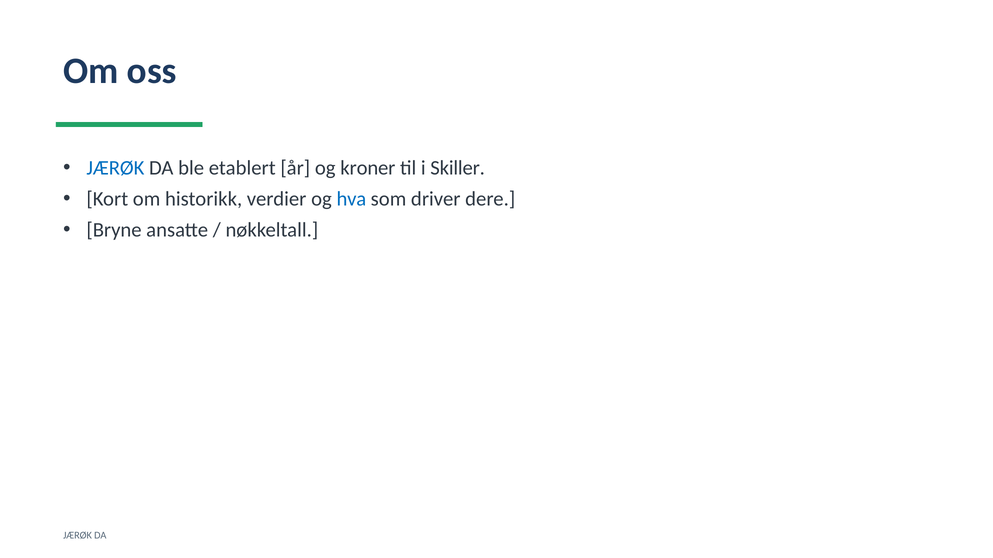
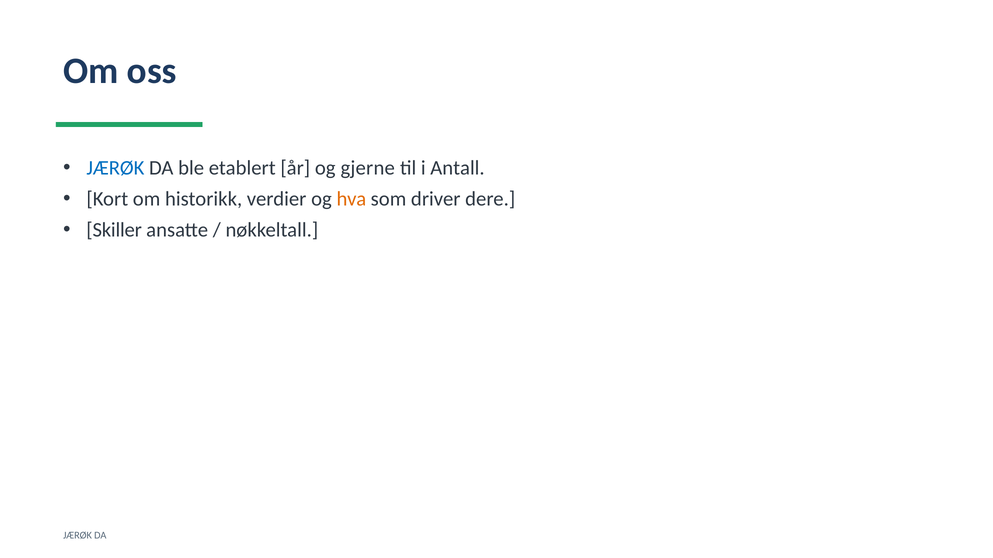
kroner: kroner -> gjerne (368, 168)
Skiller: Skiller -> Antall (458, 168)
hva colour: blue -> orange (351, 199)
Bryne: Bryne -> Skiller (114, 230)
